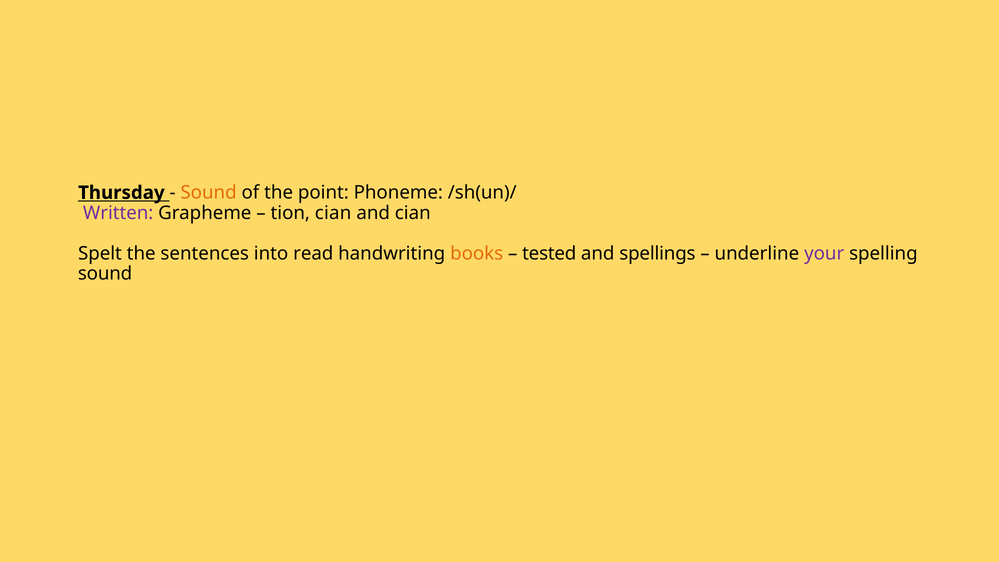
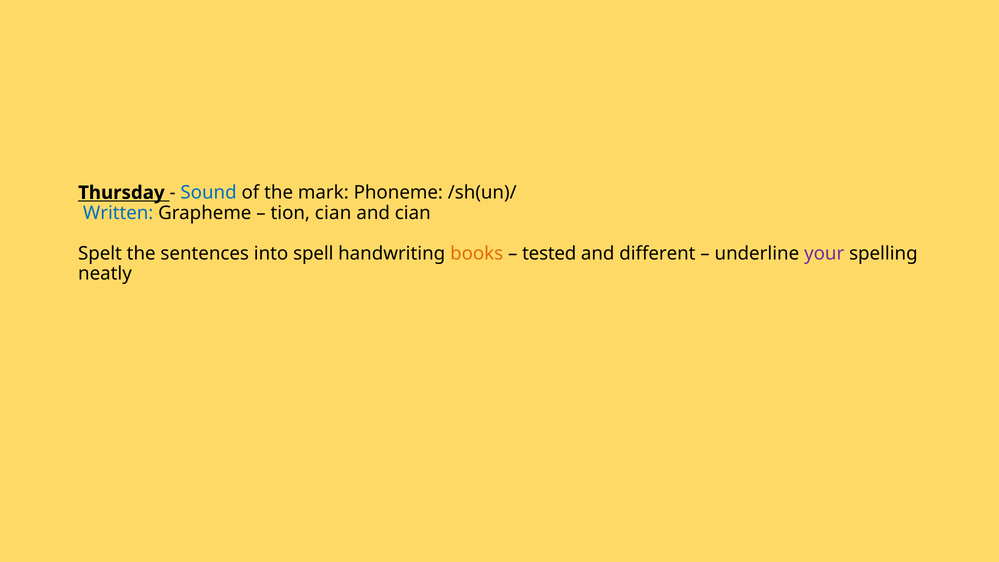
Sound colour: orange -> blue (209, 193)
point: point -> mark (323, 193)
Written colour: purple -> blue (118, 213)
read: read -> spell (313, 253)
spellings: spellings -> different (657, 253)
sound: sound -> neatly (105, 274)
